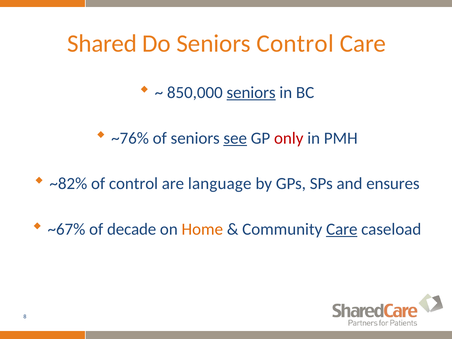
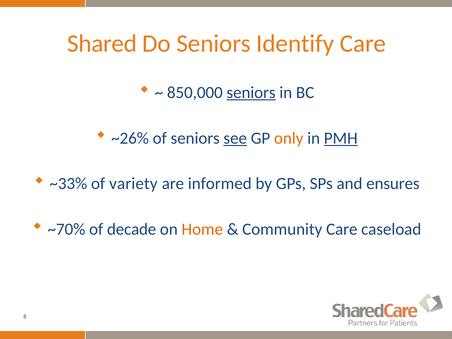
Seniors Control: Control -> Identify (295, 44)
~76%: ~76% -> ~26% (130, 138)
only colour: red -> orange (289, 138)
PMH underline: none -> present (341, 138)
~82%: ~82% -> ~33% (68, 184)
of control: control -> variety (133, 184)
language: language -> informed (220, 184)
~67%: ~67% -> ~70% (66, 229)
Care underline: present -> none (342, 229)
